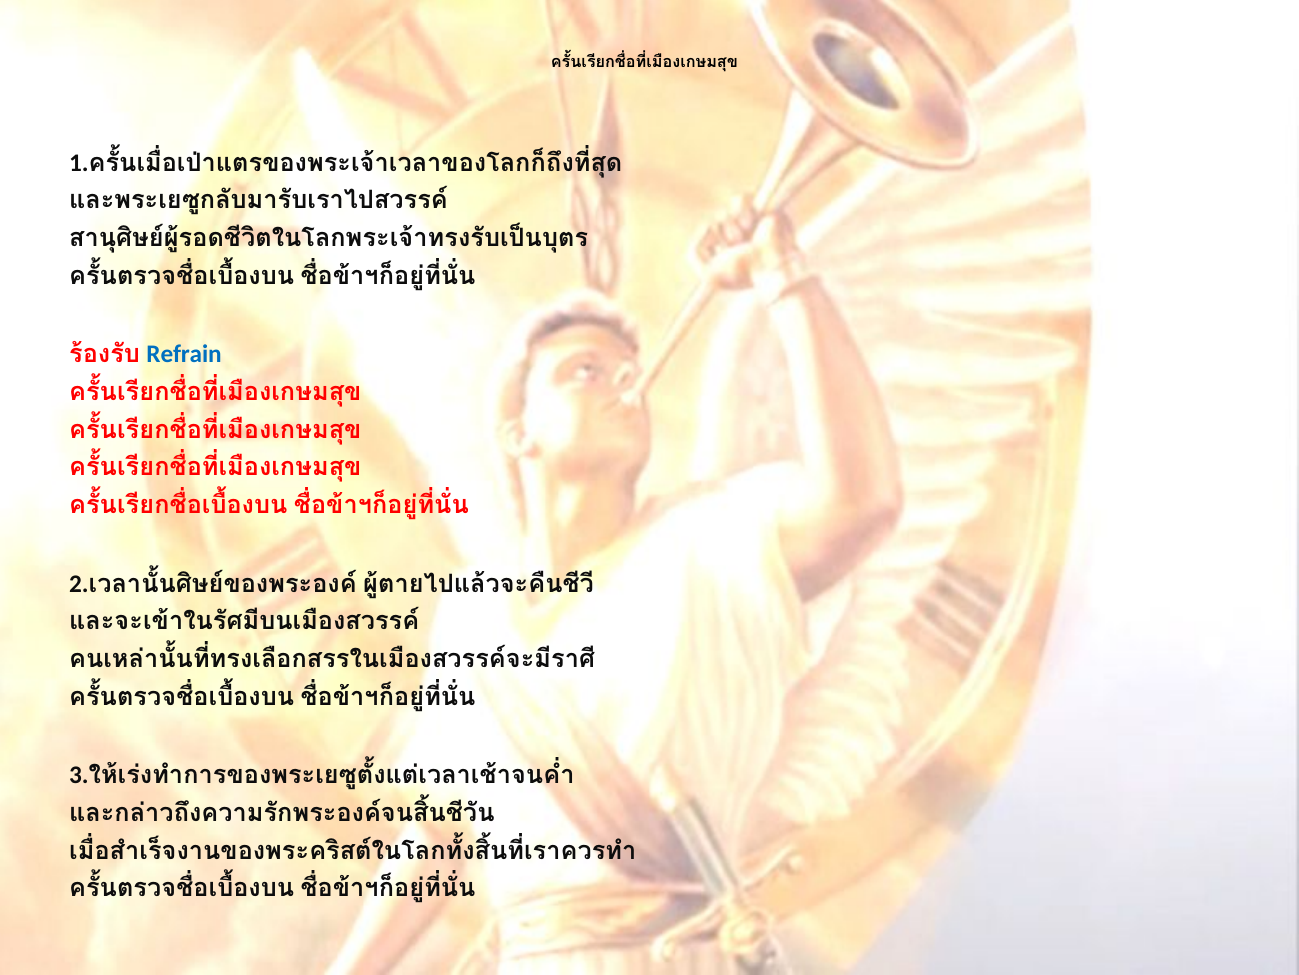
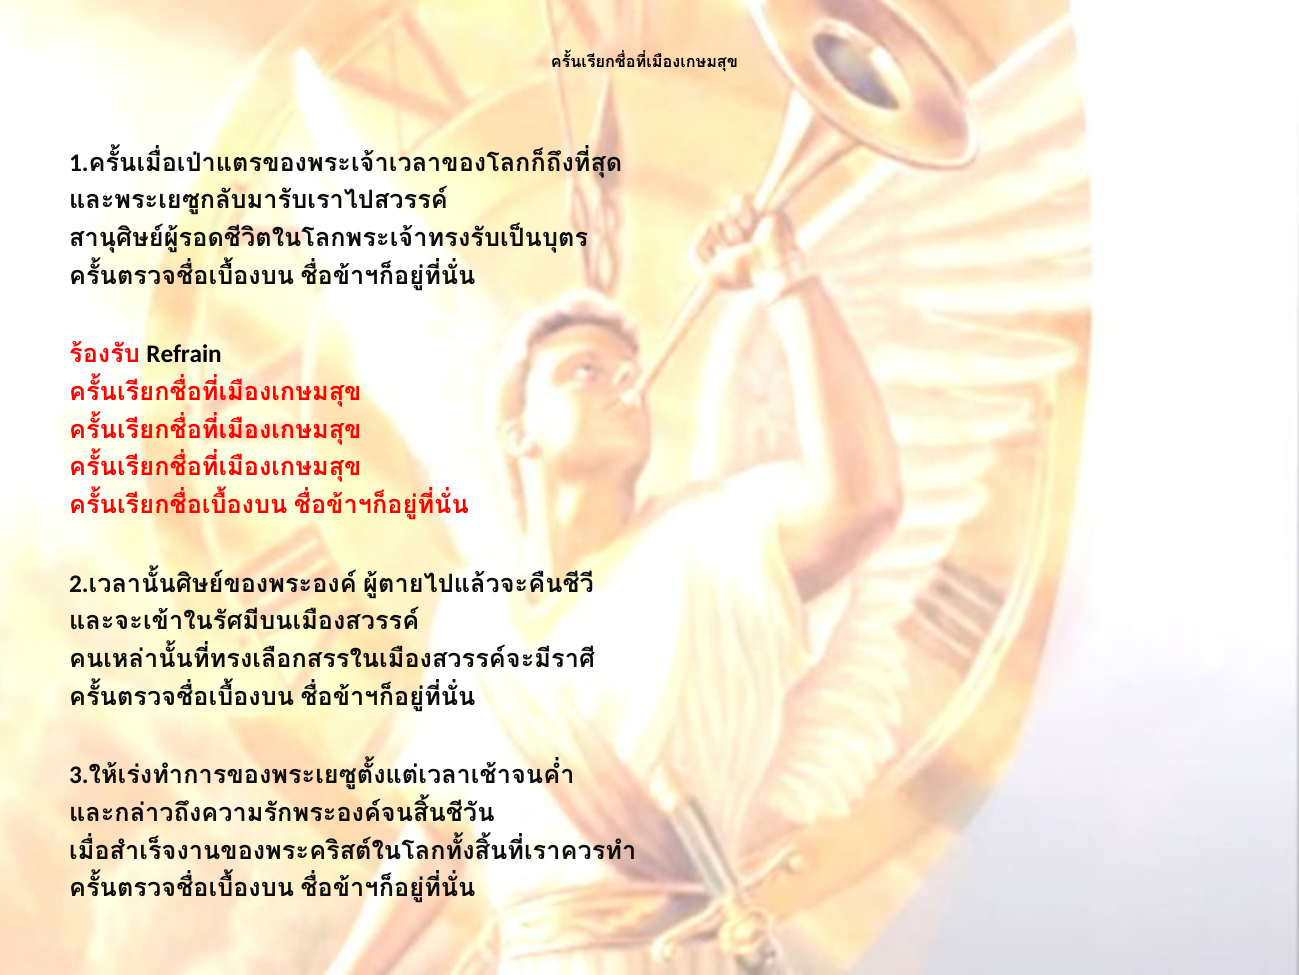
Refrain colour: blue -> black (184, 354)
